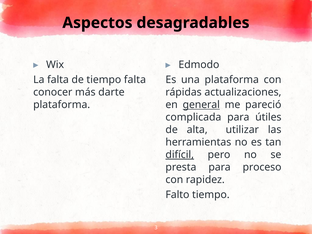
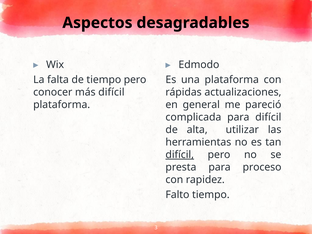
tiempo falta: falta -> pero (135, 80)
más darte: darte -> difícil (111, 92)
general underline: present -> none (201, 105)
para útiles: útiles -> difícil (268, 117)
